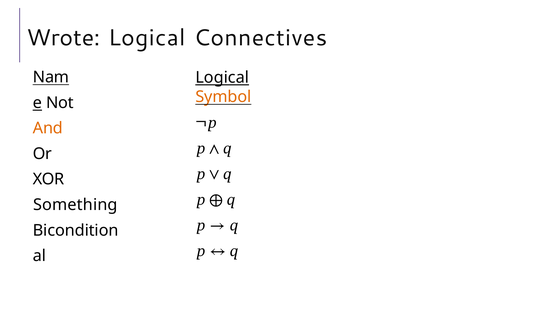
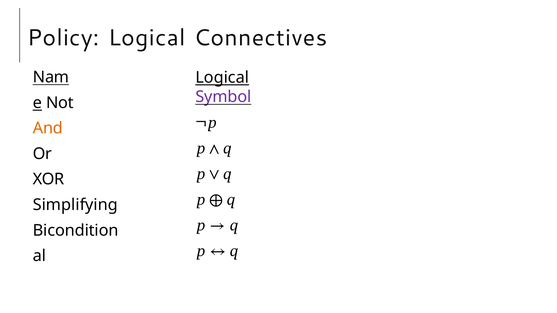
Wrote: Wrote -> Policy (63, 38)
Symbol colour: orange -> purple (223, 97)
Something: Something -> Simplifying (75, 205)
